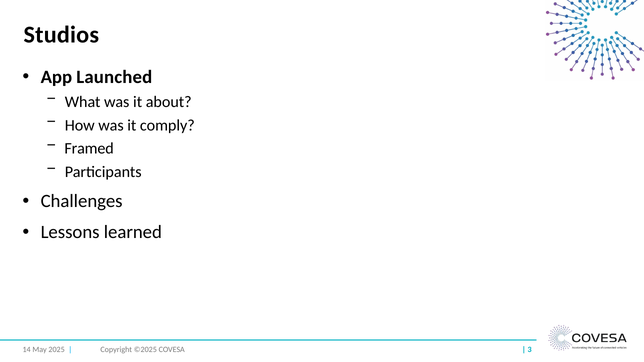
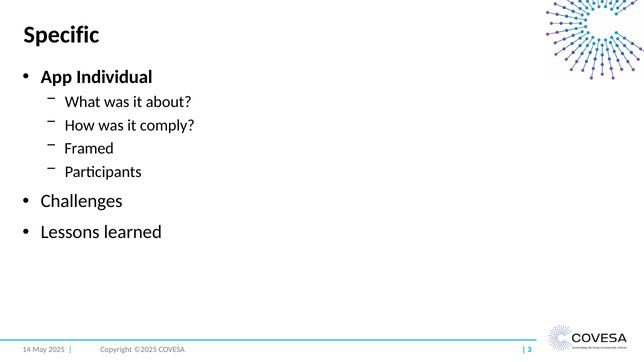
Studios: Studios -> Specific (61, 35)
Launched: Launched -> Individual (114, 77)
